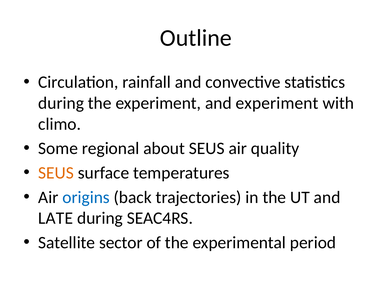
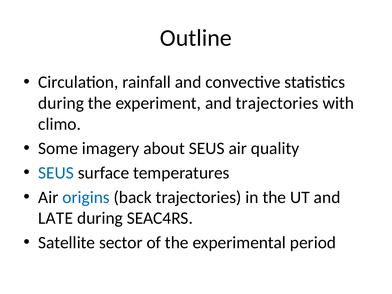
and experiment: experiment -> trajectories (277, 103)
regional: regional -> imagery (111, 148)
SEUS colour: orange -> blue (56, 173)
